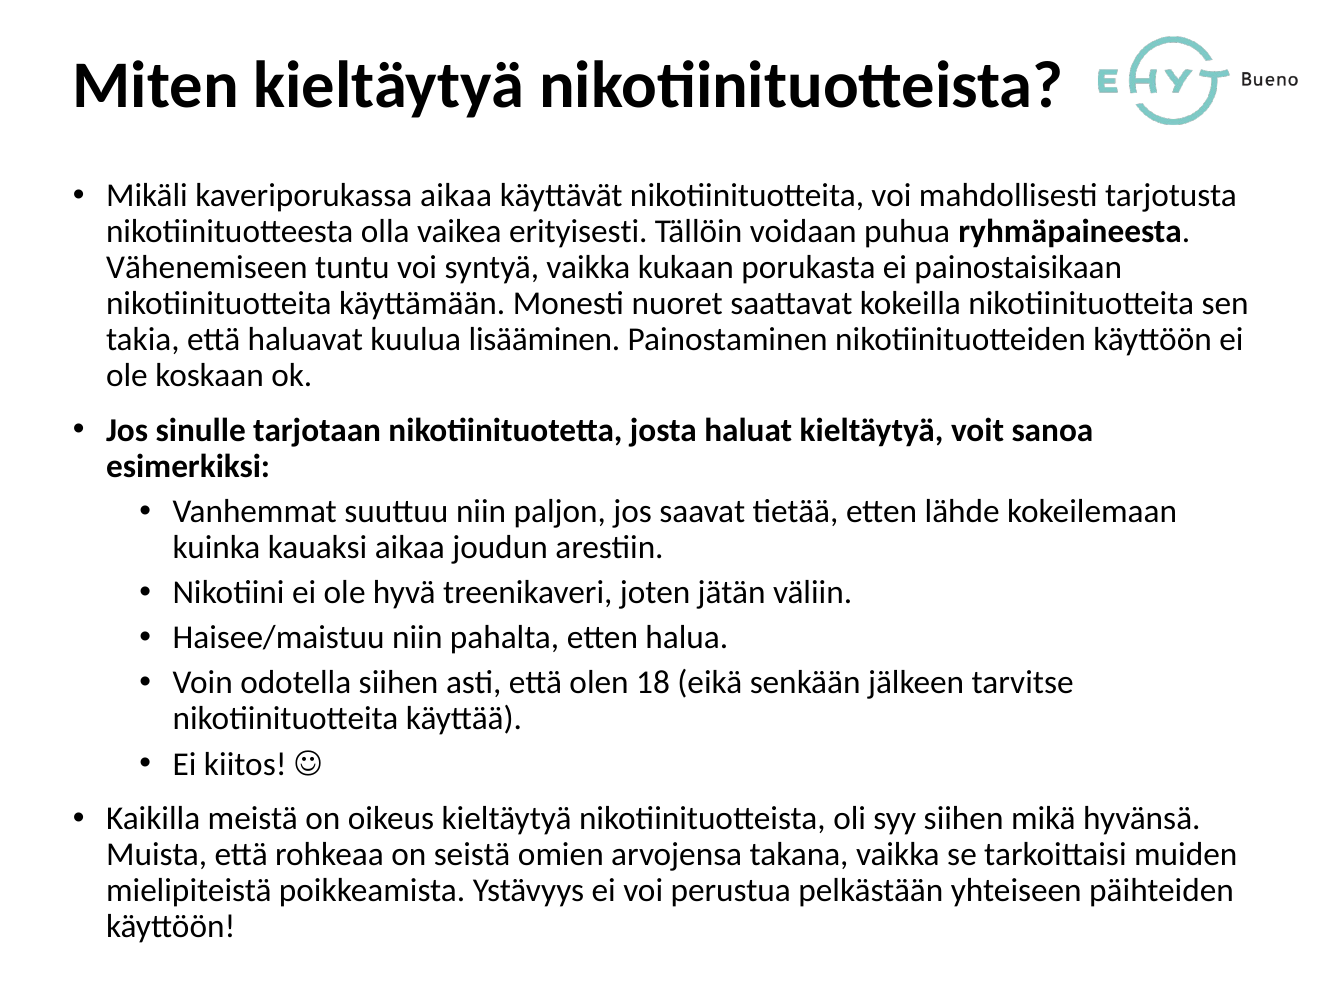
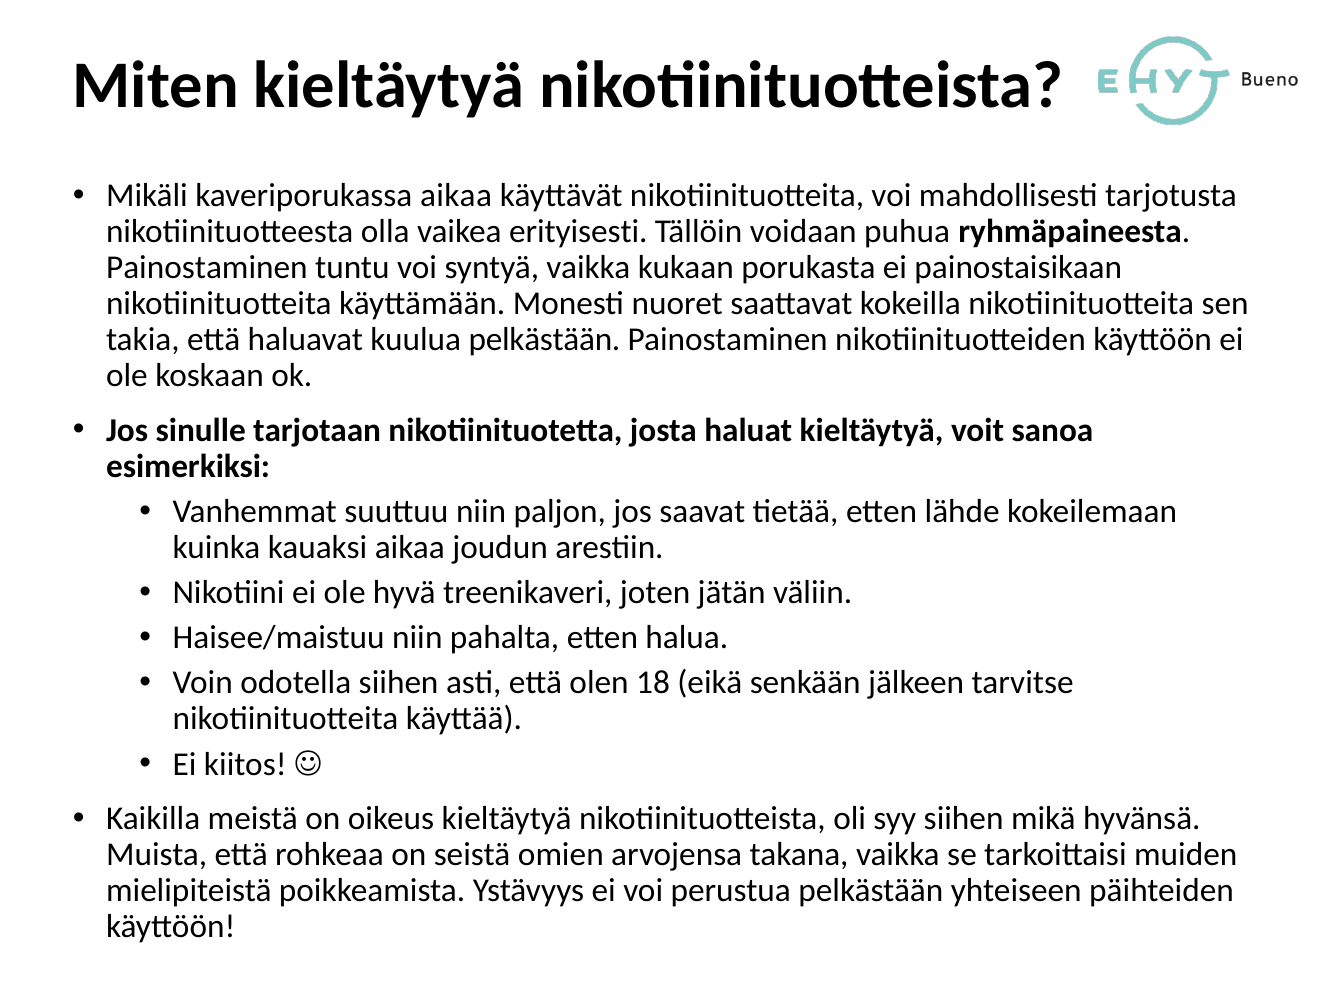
Vähenemiseen: Vähenemiseen -> Painostaminen (207, 268)
kuulua lisääminen: lisääminen -> pelkästään (545, 340)
